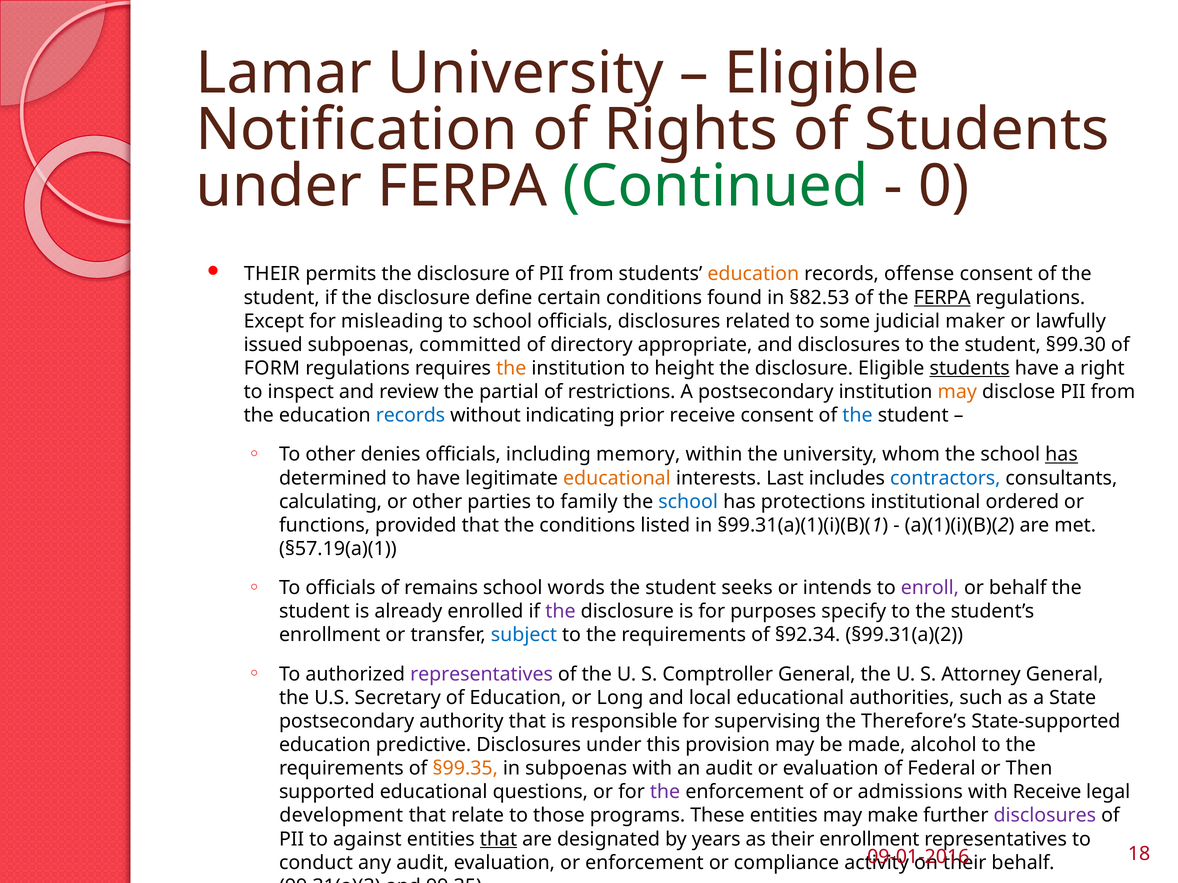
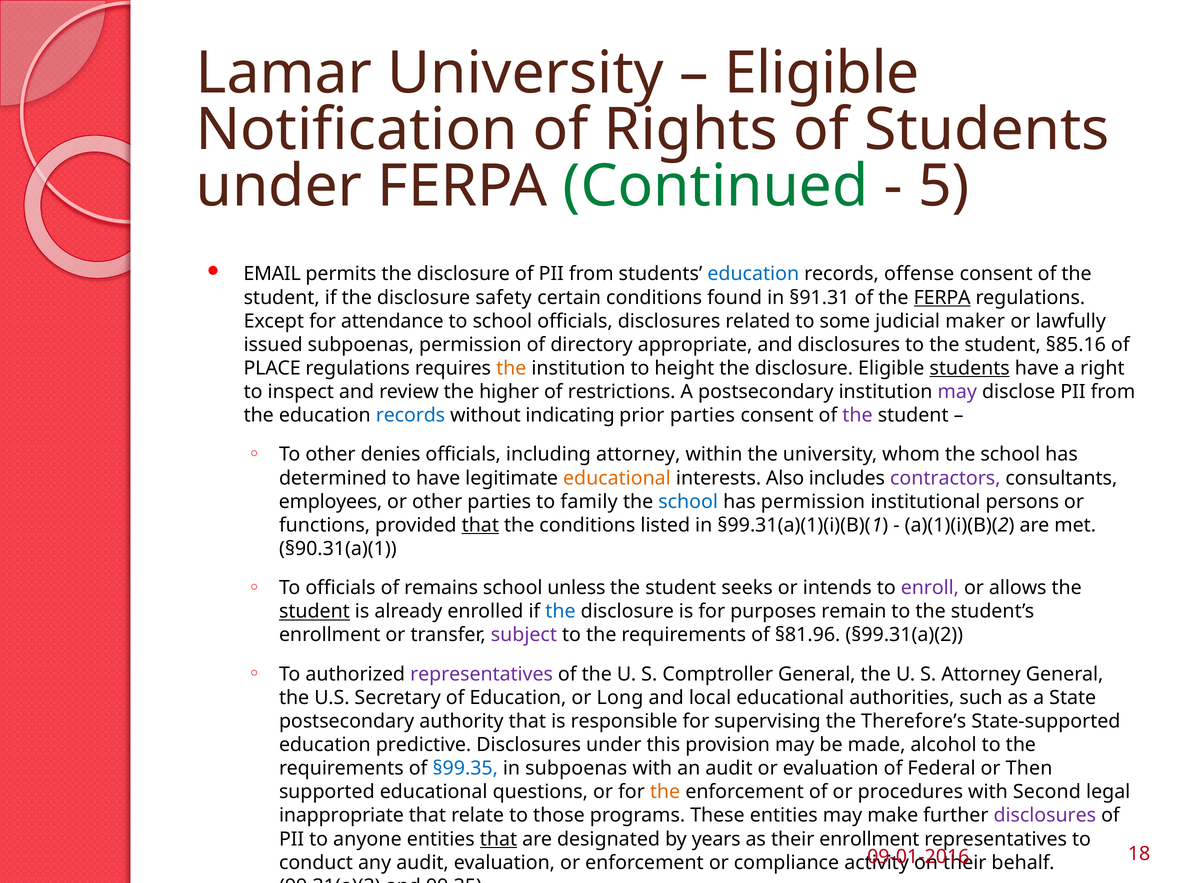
0: 0 -> 5 (944, 187)
THEIR: THEIR -> EMAIL (272, 274)
education colour: orange -> blue (753, 274)
define: define -> safety (504, 298)
§82.53: §82.53 -> §91.31 (819, 298)
misleading: misleading -> attendance (392, 321)
subpoenas committed: committed -> permission (470, 345)
§99.30: §99.30 -> §85.16 (1076, 345)
FORM: FORM -> PLACE (272, 368)
partial: partial -> higher (509, 392)
may colour: orange -> purple (957, 392)
prior receive: receive -> parties (702, 416)
the colour: blue -> purple (857, 416)
including memory: memory -> attorney (638, 455)
has underline: present -> none (1062, 455)
Last: Last -> Also (785, 478)
contractors colour: blue -> purple (945, 478)
calculating: calculating -> employees (331, 502)
has protections: protections -> permission (813, 502)
ordered: ordered -> persons (1022, 502)
that underline: none -> present (480, 525)
§57.19(a)(1: §57.19(a)(1 -> §90.31(a)(1 (338, 549)
words: words -> unless (576, 588)
or behalf: behalf -> allows (1018, 588)
student underline: none -> present (314, 612)
the colour: purple -> blue (561, 612)
specify: specify -> remain (854, 612)
subject colour: blue -> purple (524, 635)
§92.34: §92.34 -> §81.96 (808, 635)
§99.35 colour: orange -> blue (465, 769)
the colour: purple -> orange (665, 792)
admissions: admissions -> procedures (910, 792)
with Receive: Receive -> Second (1047, 792)
development: development -> inappropriate (341, 816)
against: against -> anyone (367, 840)
